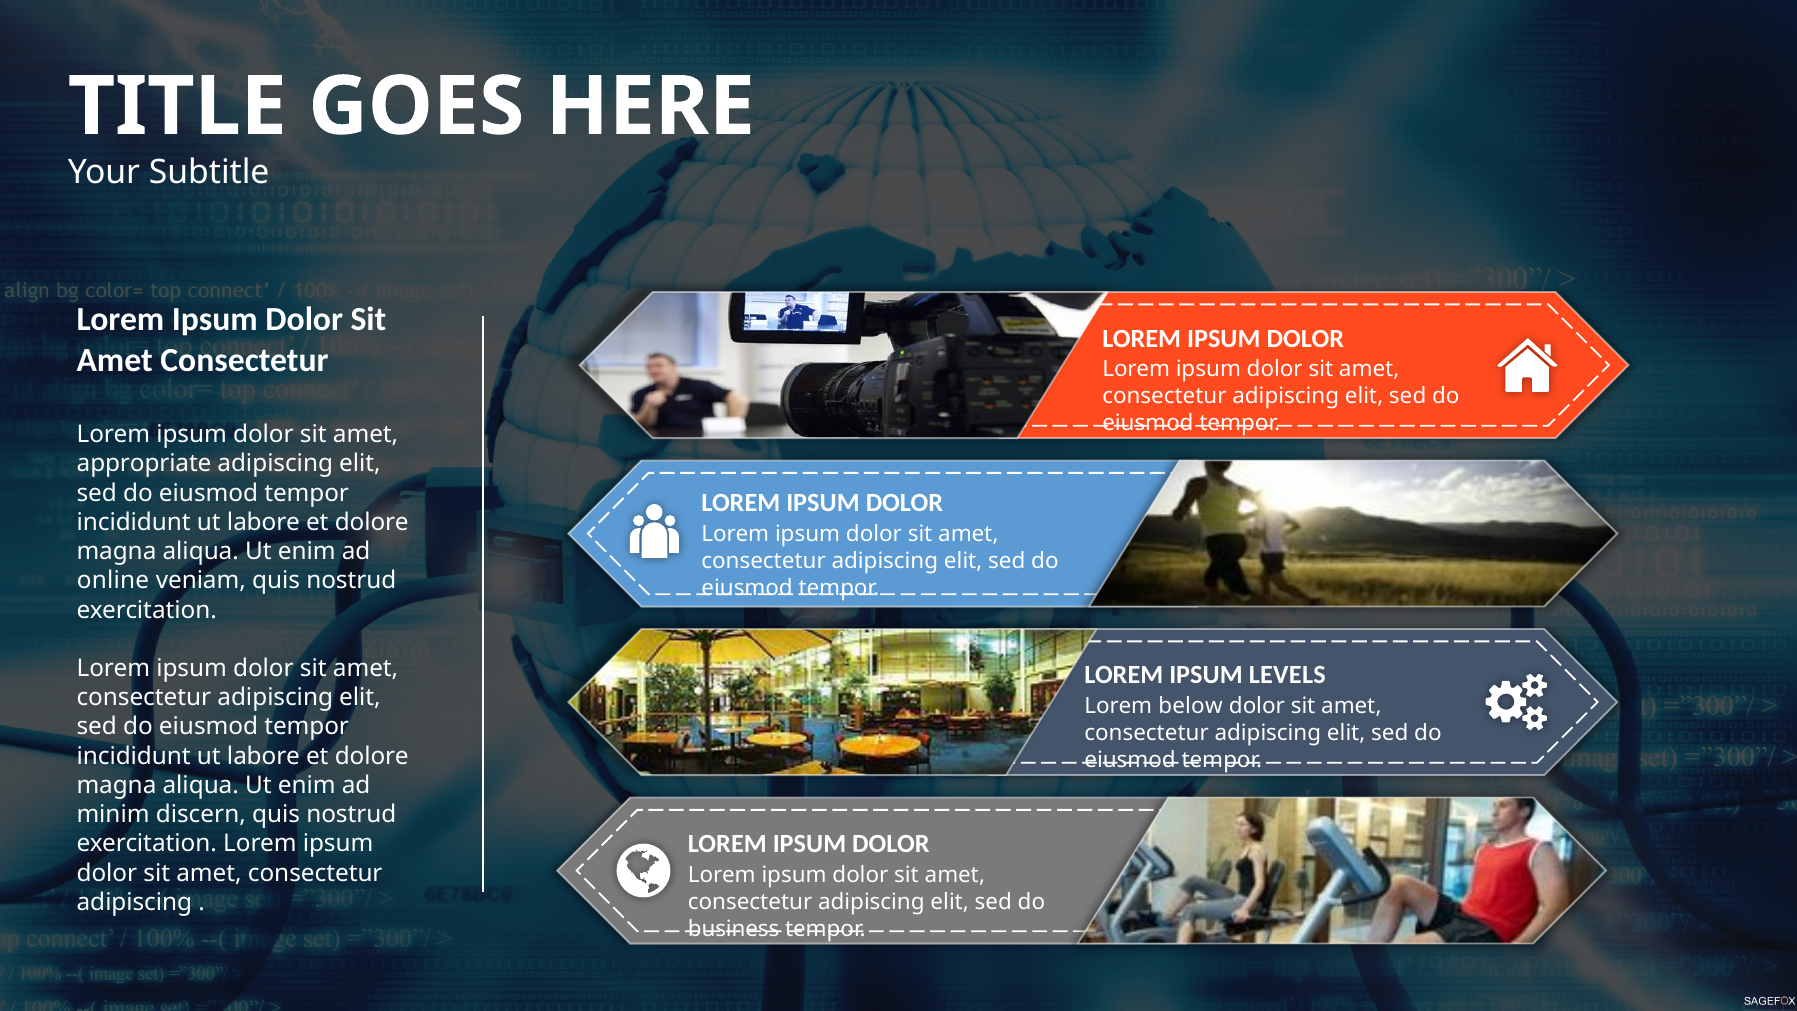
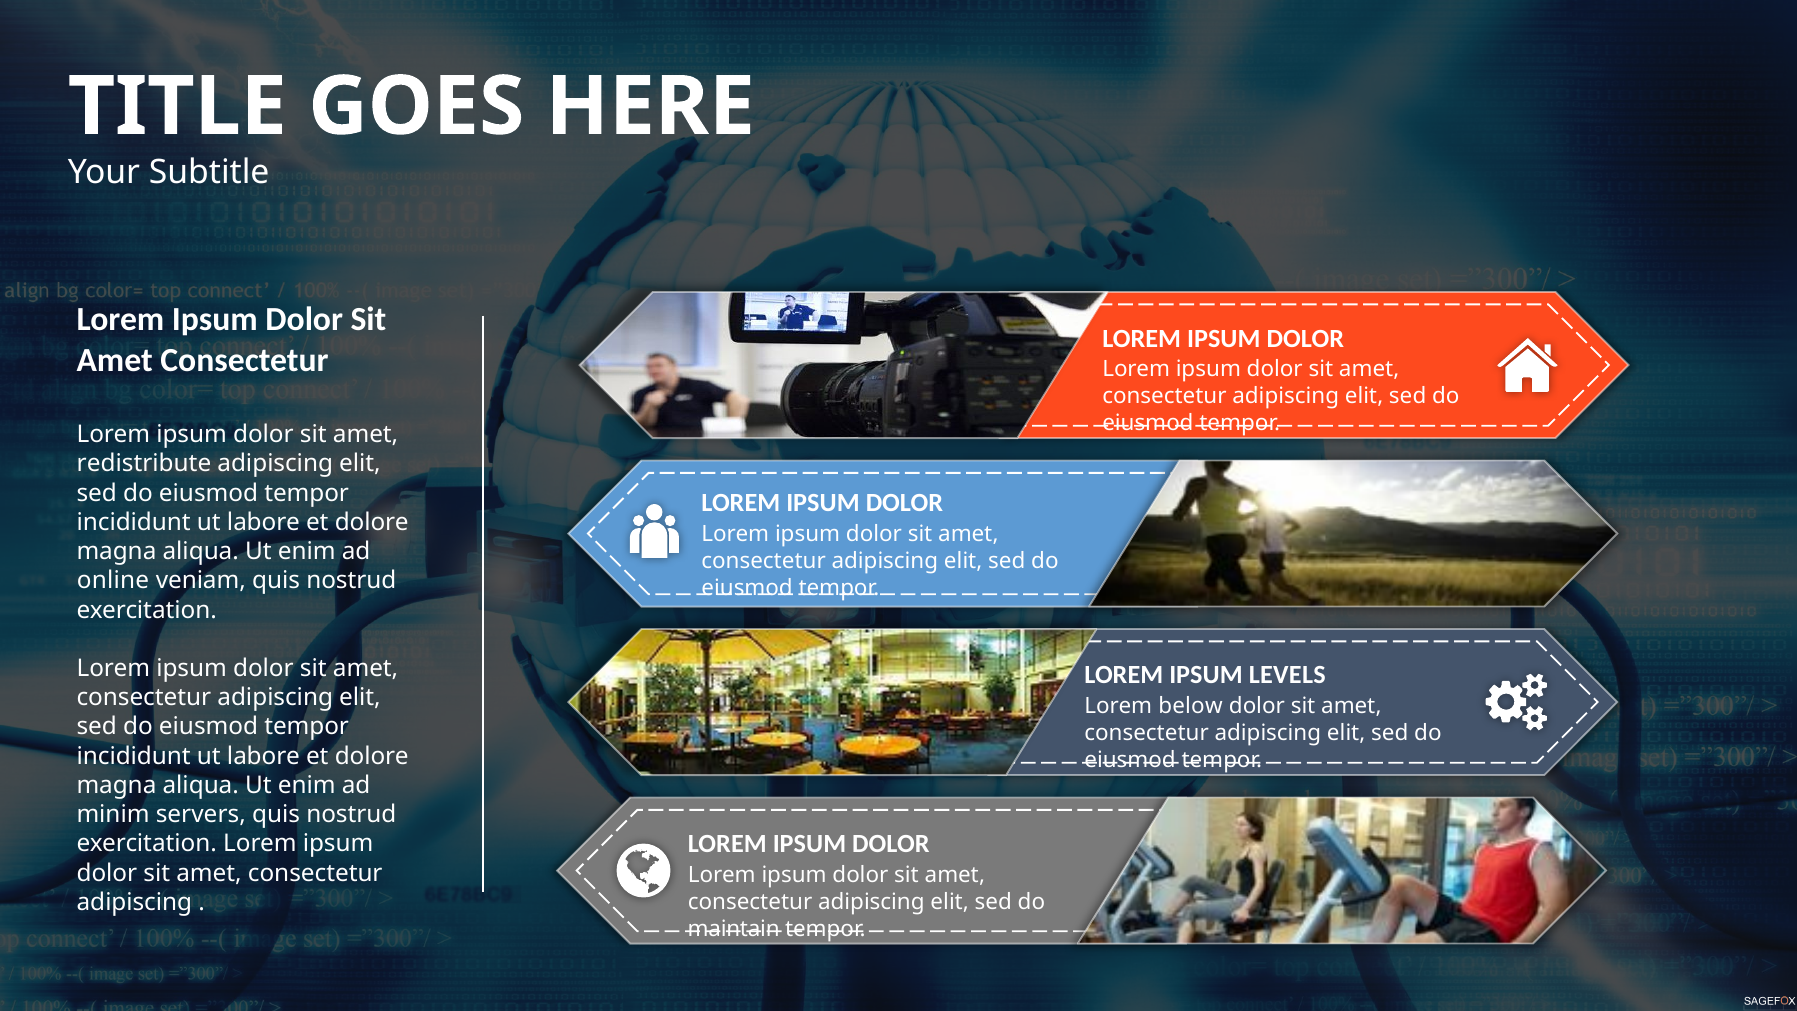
appropriate: appropriate -> redistribute (144, 464)
discern: discern -> servers (201, 815)
business: business -> maintain (734, 929)
